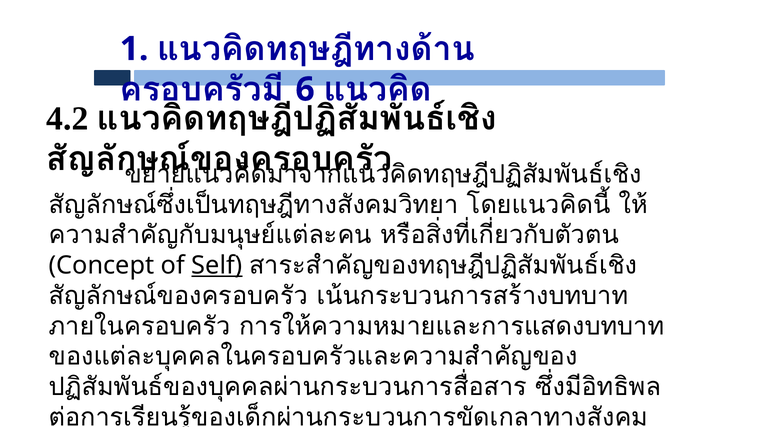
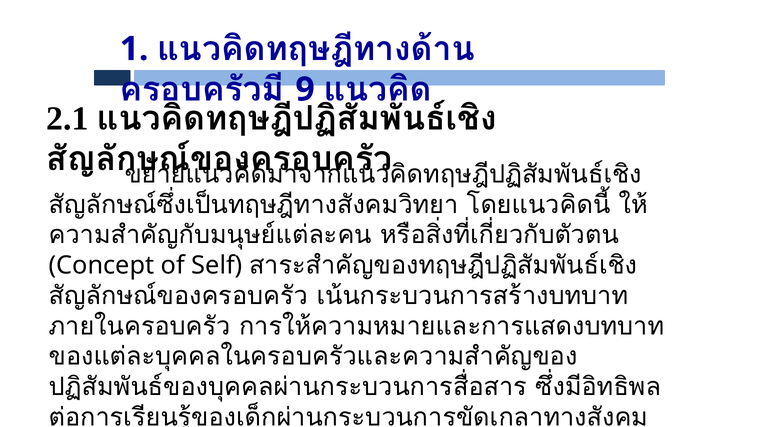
6: 6 -> 9 (305, 89)
4.2: 4.2 -> 2.1 (67, 118)
Self underline: present -> none (217, 265)
